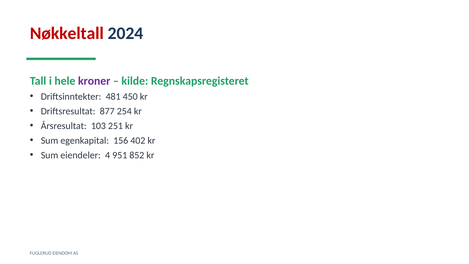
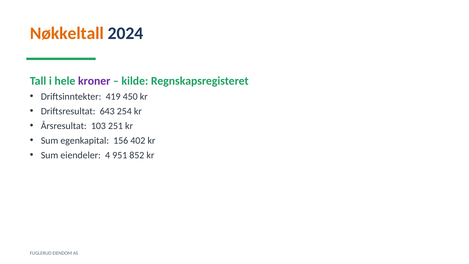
Nøkkeltall colour: red -> orange (67, 33)
481: 481 -> 419 (113, 96)
877: 877 -> 643 (107, 111)
